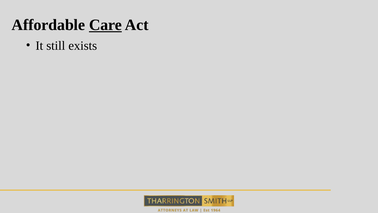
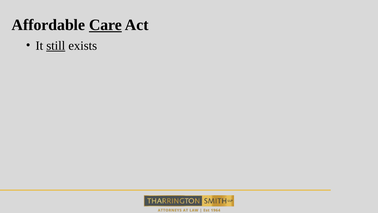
still underline: none -> present (56, 46)
